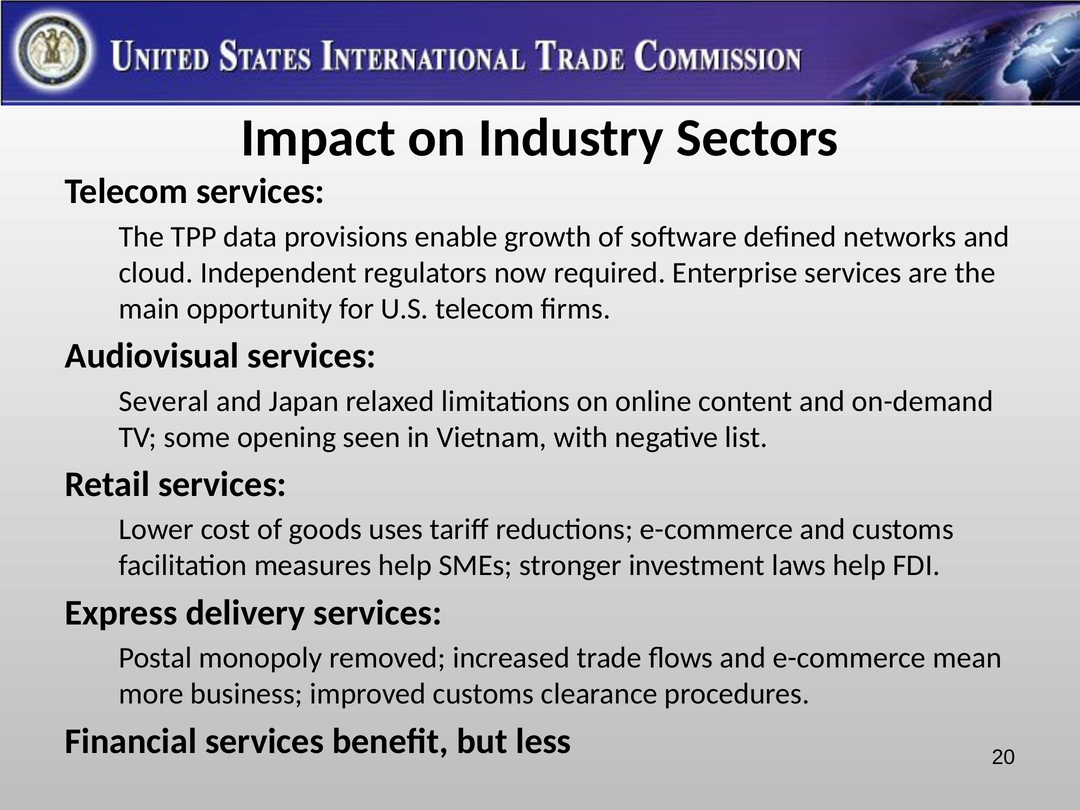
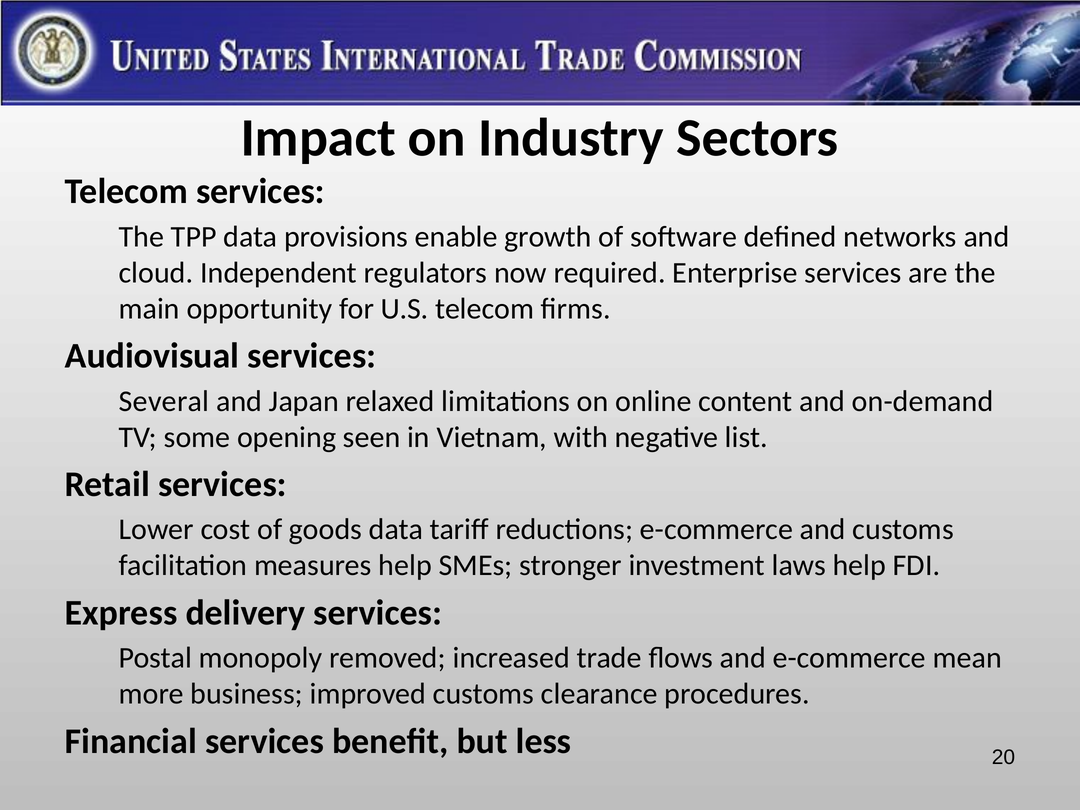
goods uses: uses -> data (396, 530)
